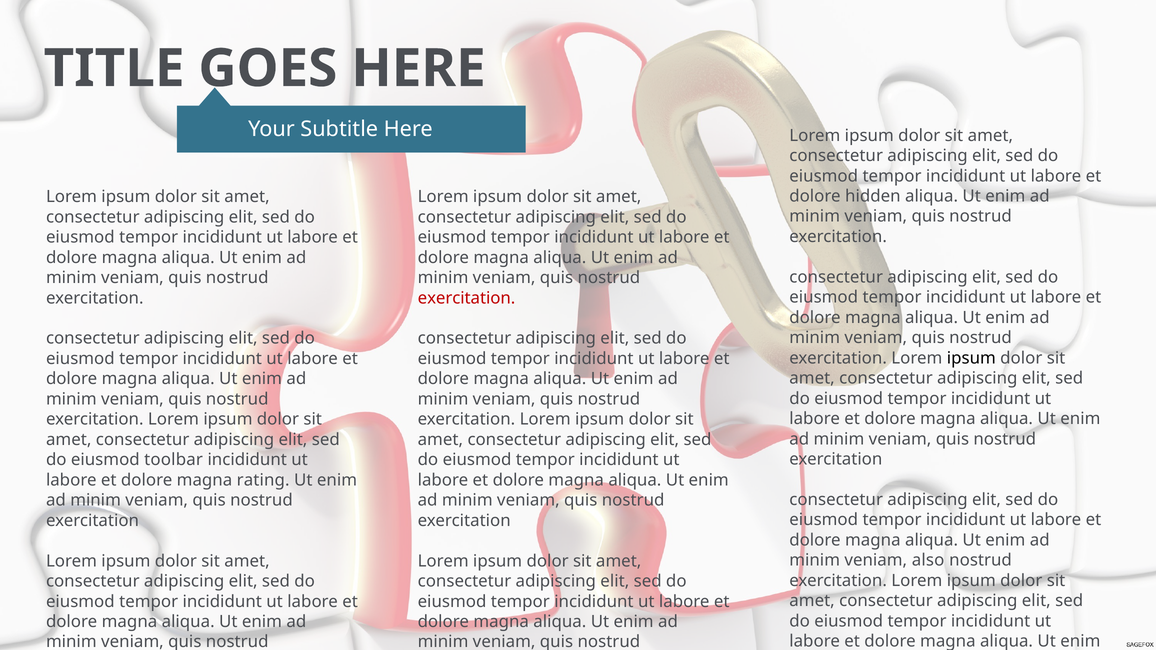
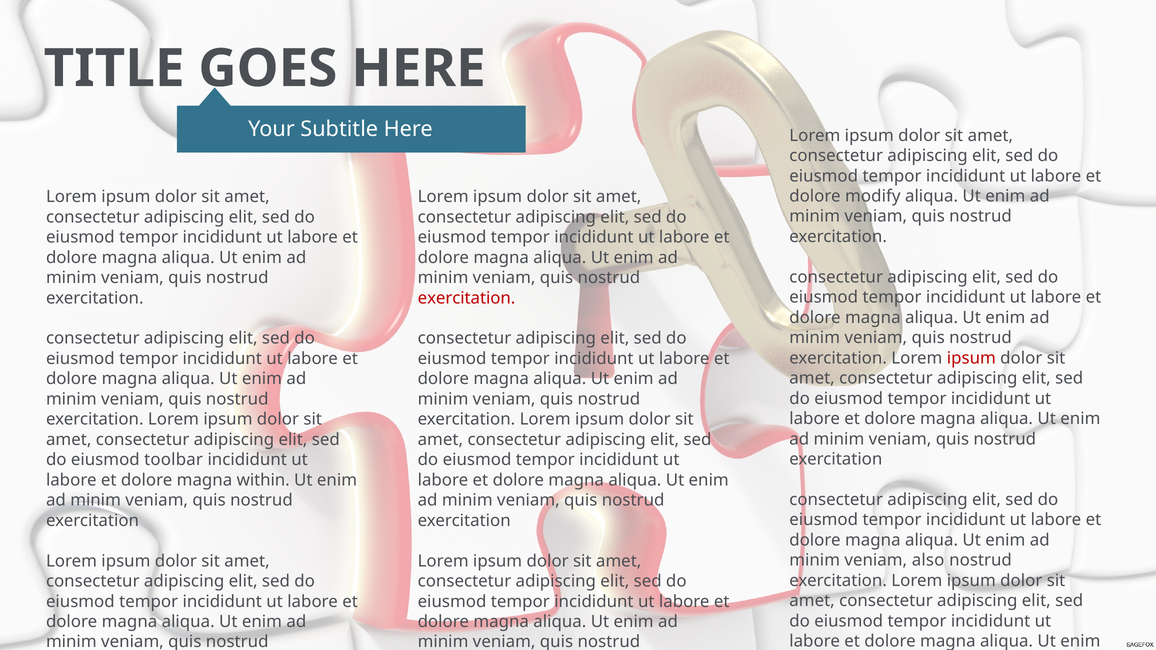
hidden: hidden -> modify (873, 196)
ipsum colour: black -> red (971, 358)
rating: rating -> within (263, 480)
